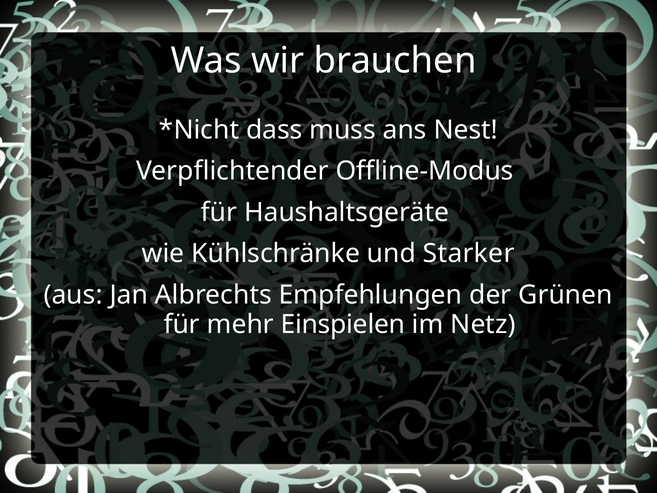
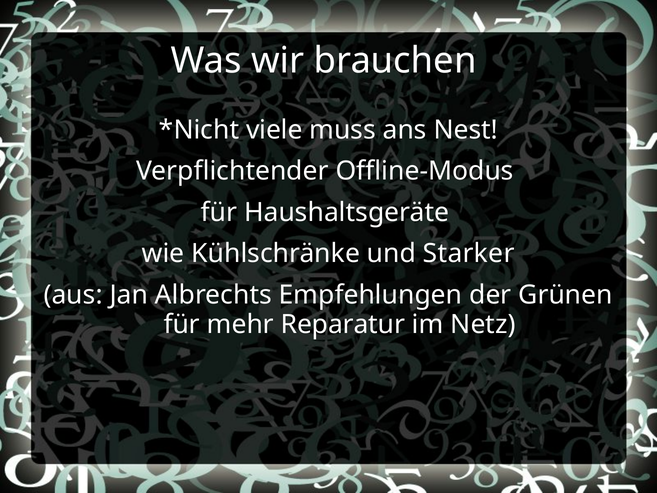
dass: dass -> viele (274, 130)
Einspielen: Einspielen -> Reparatur (343, 324)
